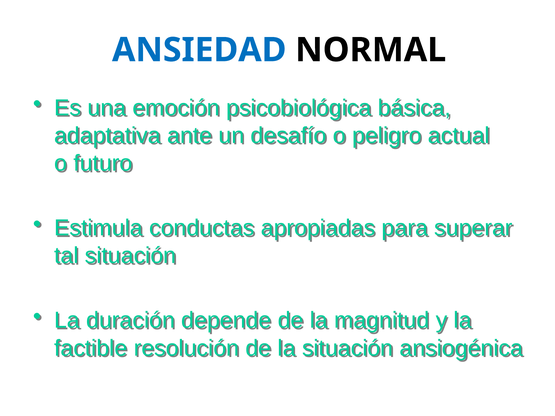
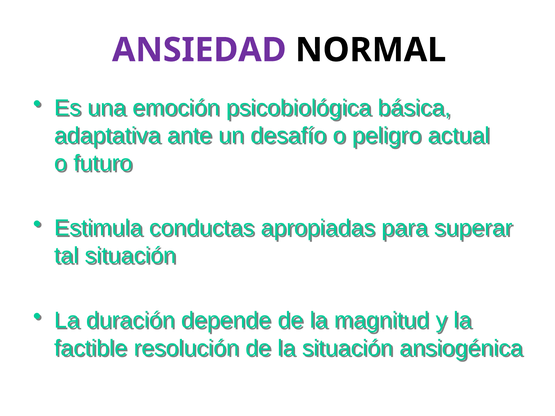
ANSIEDAD colour: blue -> purple (199, 50)
